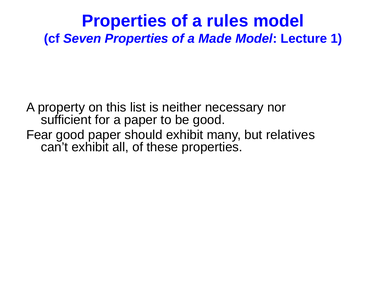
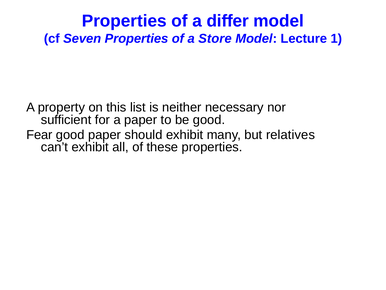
rules: rules -> differ (228, 21)
Made: Made -> Store (215, 39)
